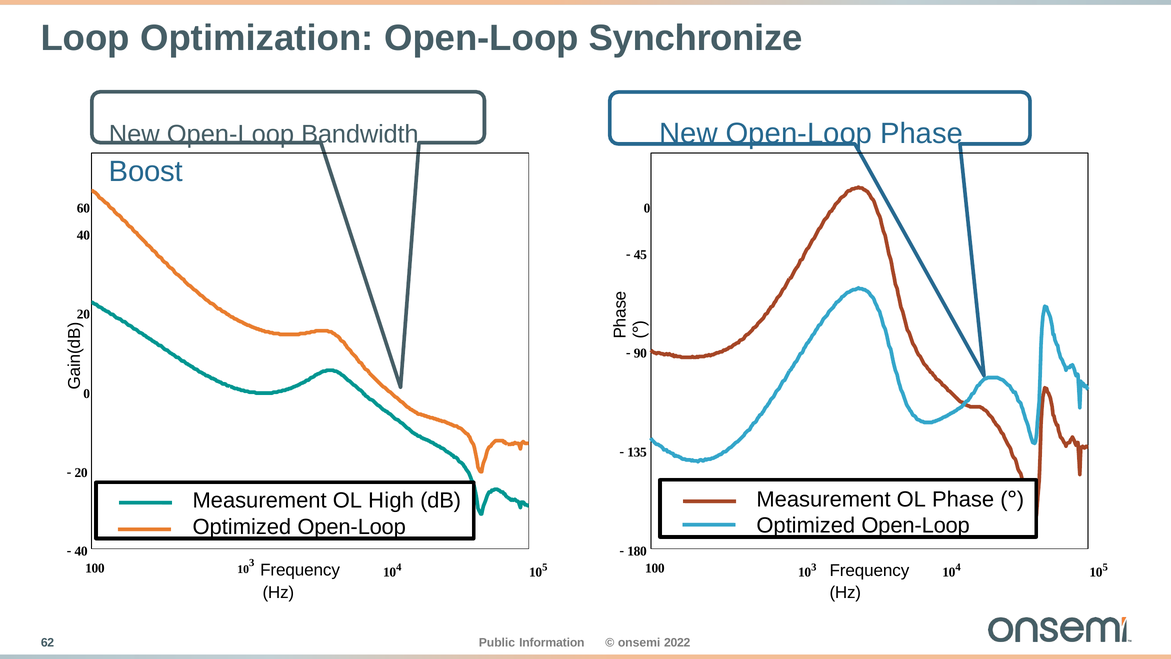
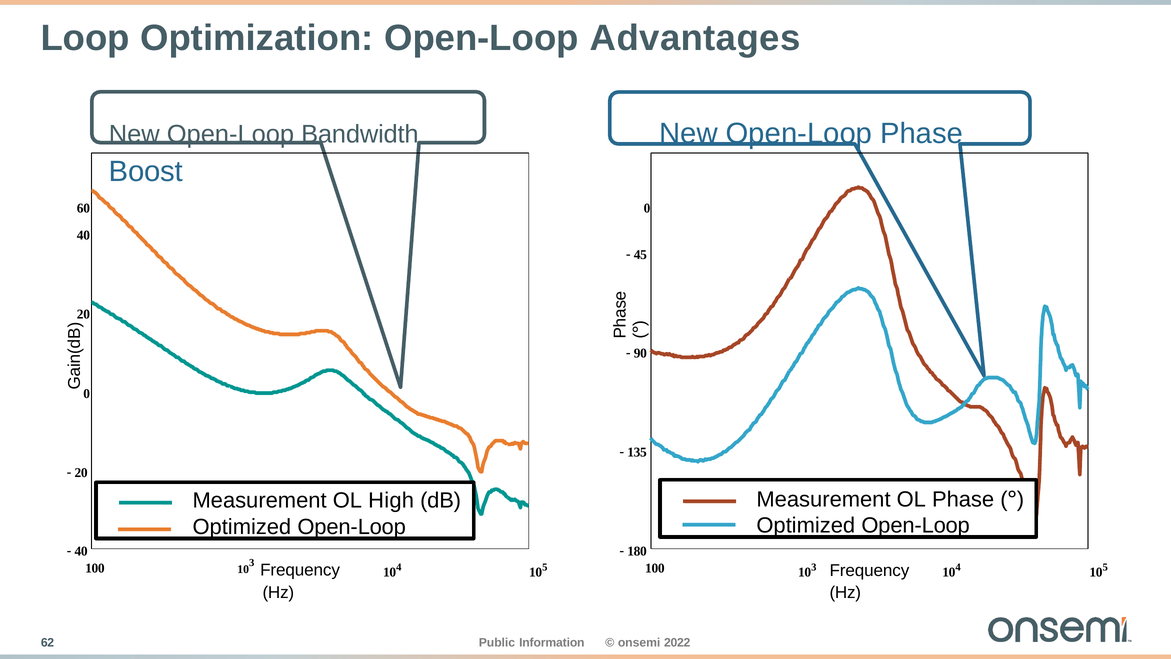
Synchronize: Synchronize -> Advantages (695, 38)
